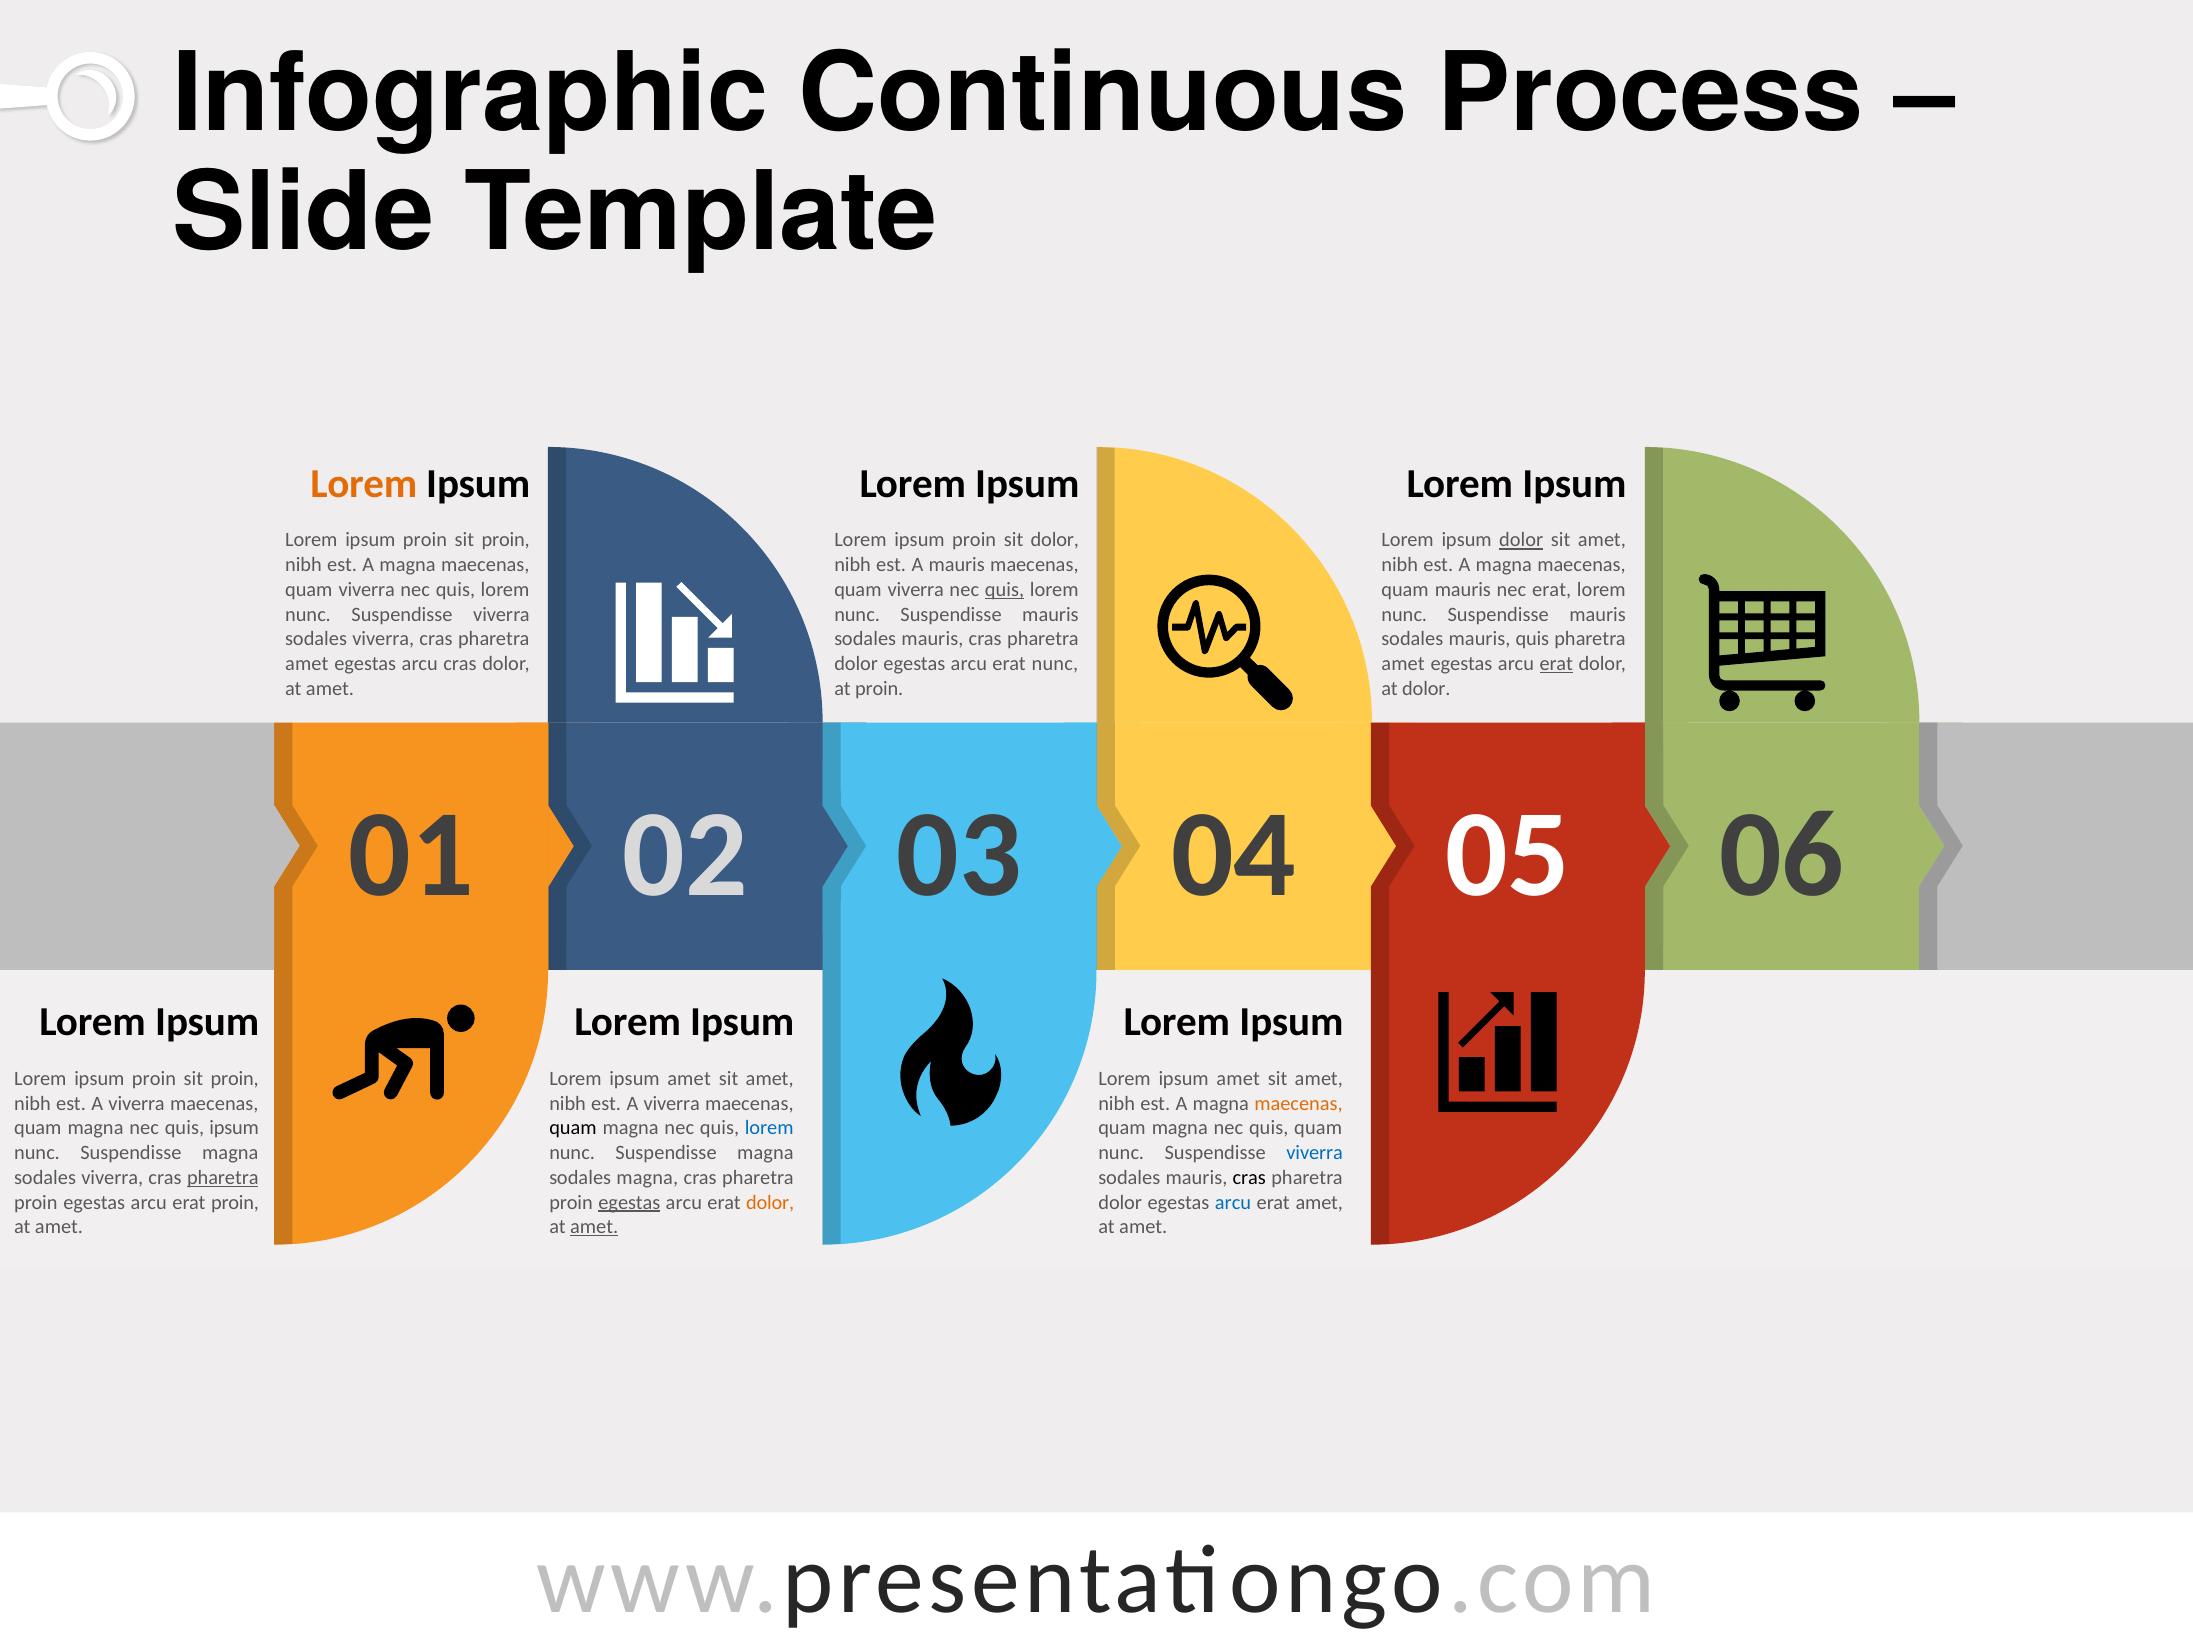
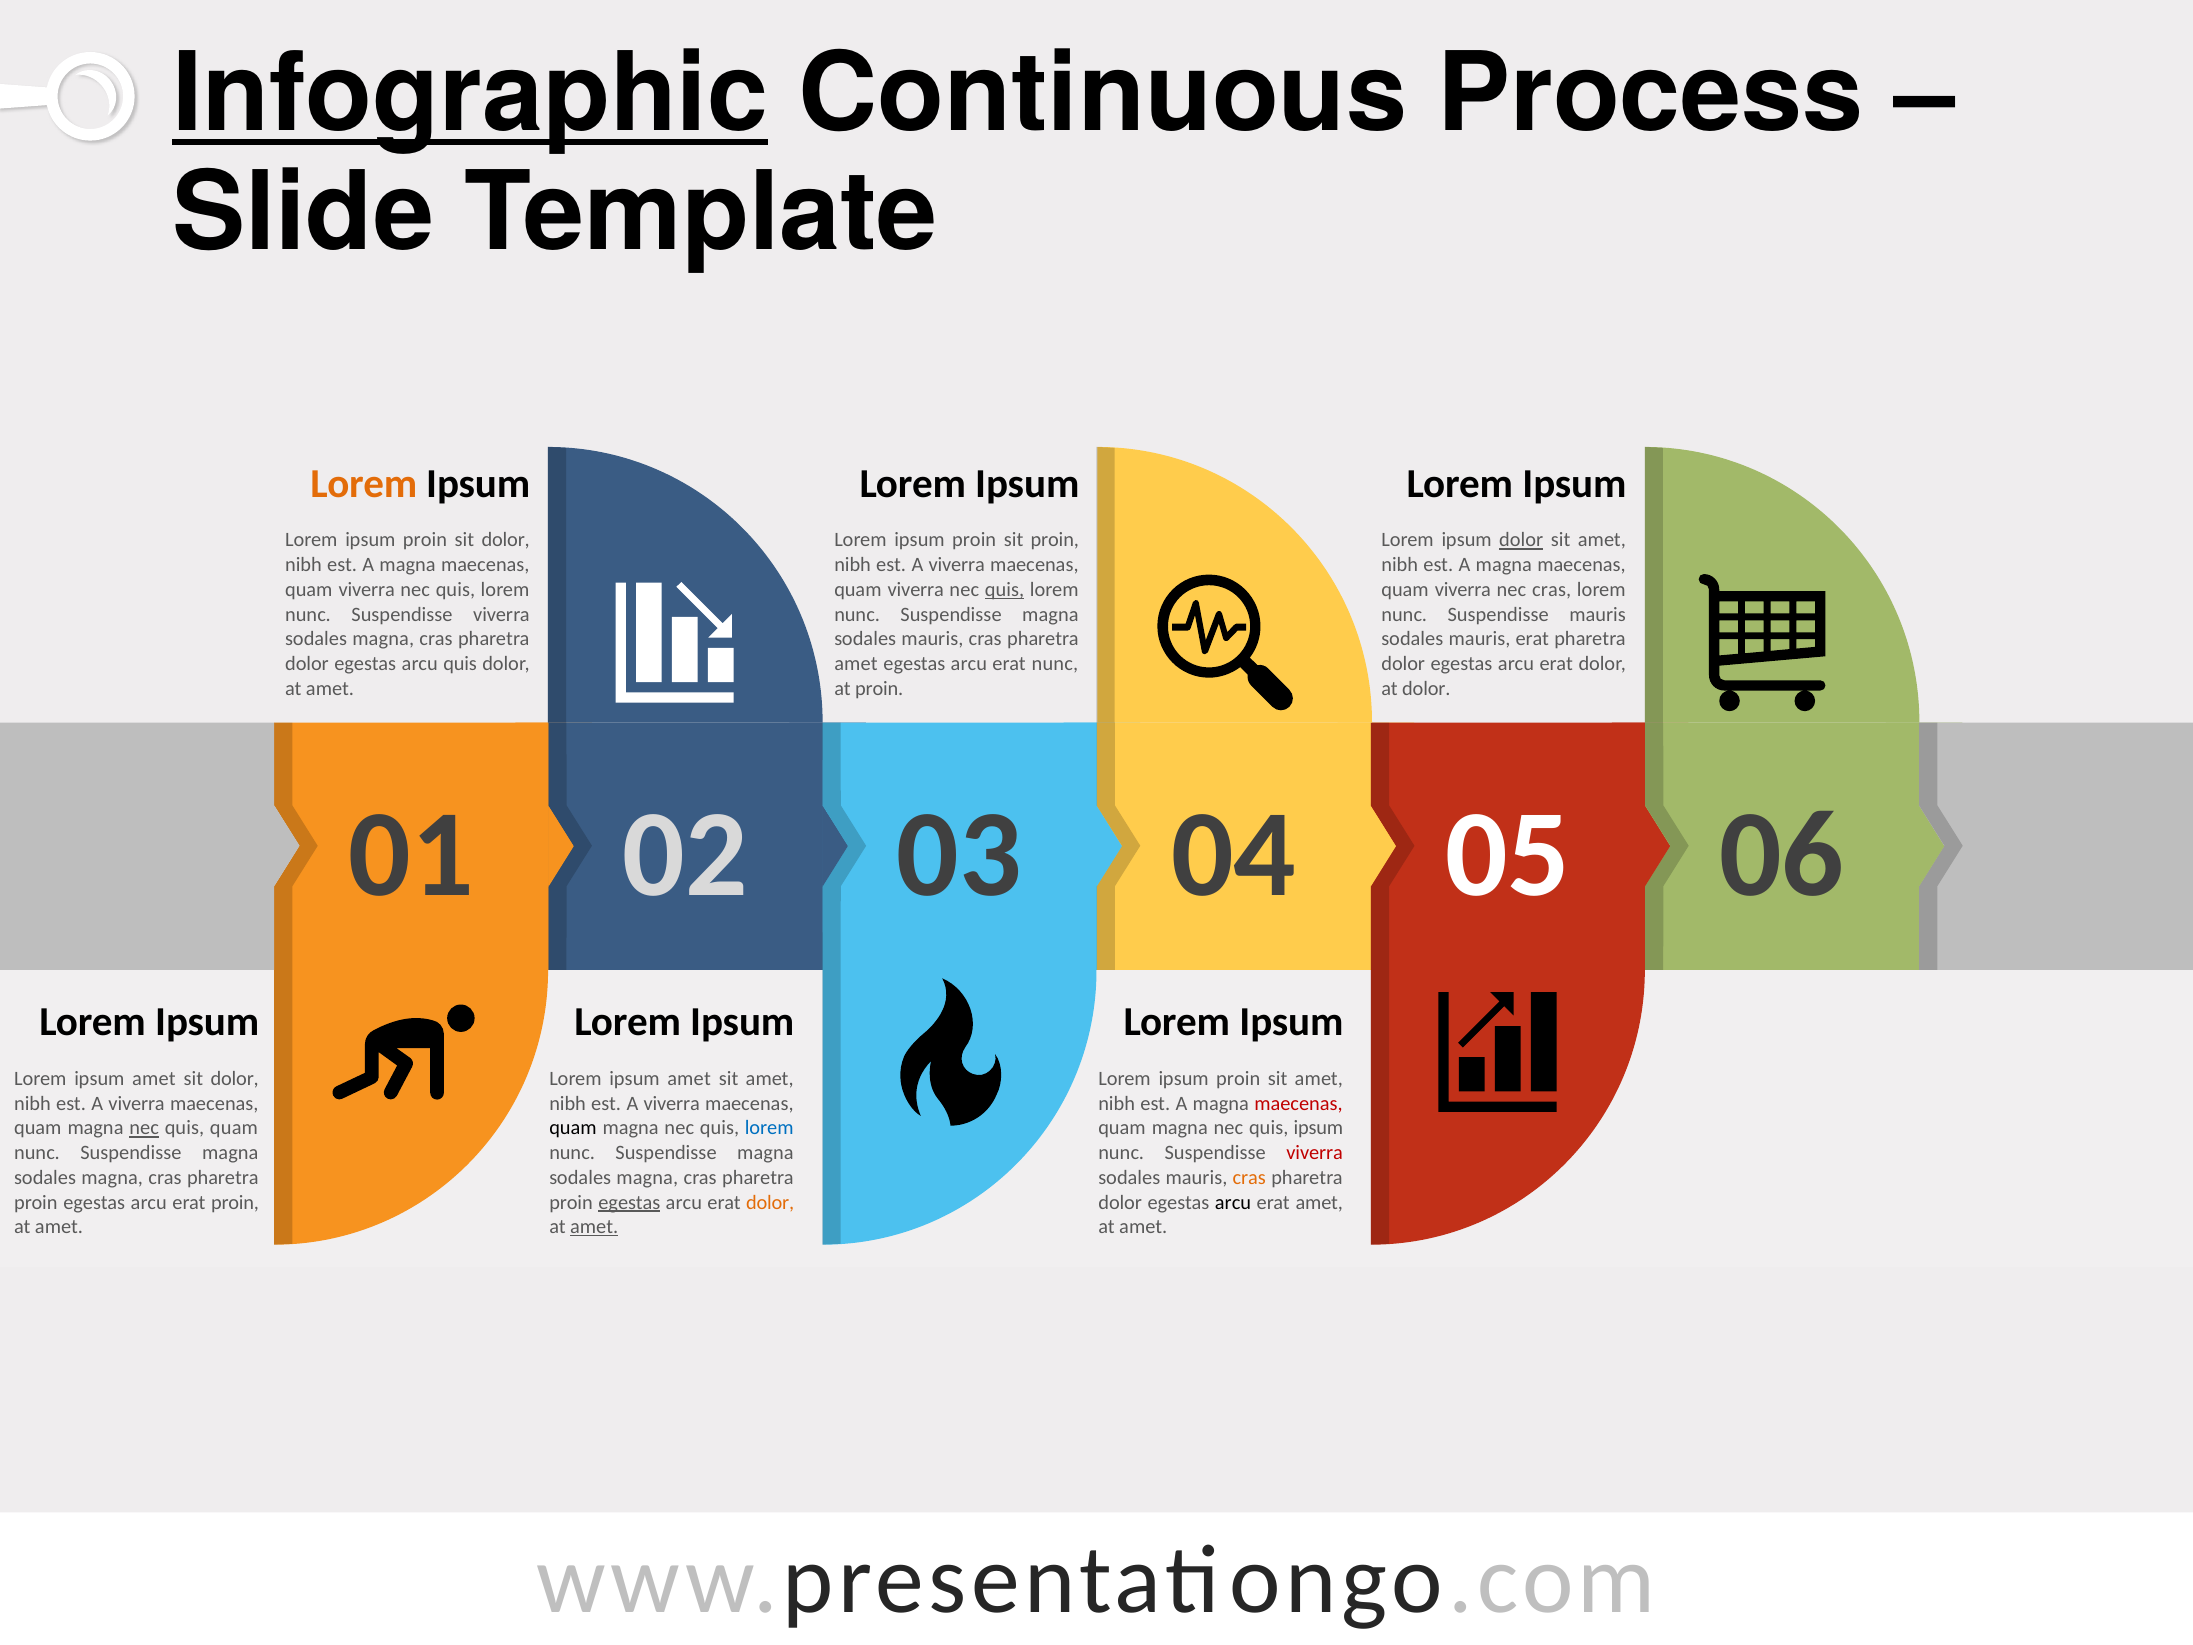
Infographic underline: none -> present (470, 95)
proin: proin -> dolor (506, 540)
sit dolor: dolor -> proin (1055, 540)
mauris: mauris -> viverra (957, 565)
mauris: mauris -> viverra (1463, 590)
nec erat: erat -> cras (1552, 590)
mauris: mauris -> magna (1050, 614)
viverra: viverra -> magna (383, 639)
mauris quis: quis -> erat (1532, 639)
amet: amet -> dolor (307, 664)
arcu cras: cras -> quis (460, 664)
dolor: dolor -> amet (856, 664)
amet: amet -> dolor (1403, 664)
erat underline: present -> none (1556, 664)
proin: proin -> amet (154, 1079)
proin: proin -> dolor (235, 1079)
amet: amet -> proin (1238, 1079)
maecenas colour: orange -> red (1298, 1103)
nec underline: none -> present (144, 1128)
quis ipsum: ipsum -> quam (234, 1128)
quis quam: quam -> ipsum (1318, 1128)
viverra colour: blue -> red (1315, 1153)
viverra: viverra -> magna (112, 1177)
pharetra underline: present -> none (223, 1177)
cras colour: black -> orange (1249, 1177)
arcu colour: blue -> black (1233, 1202)
